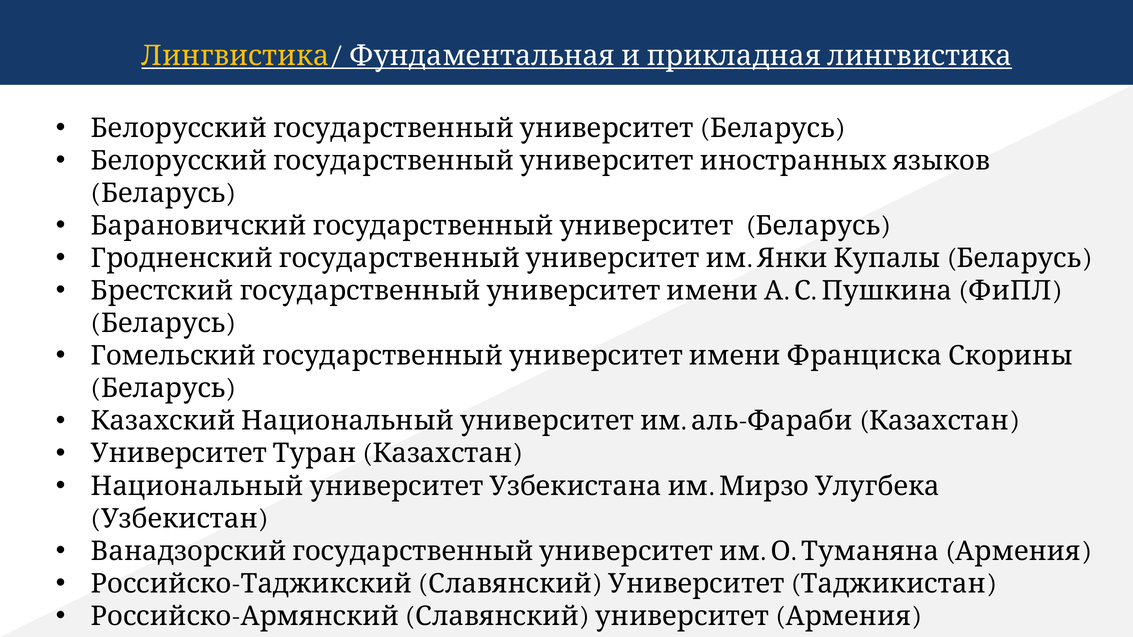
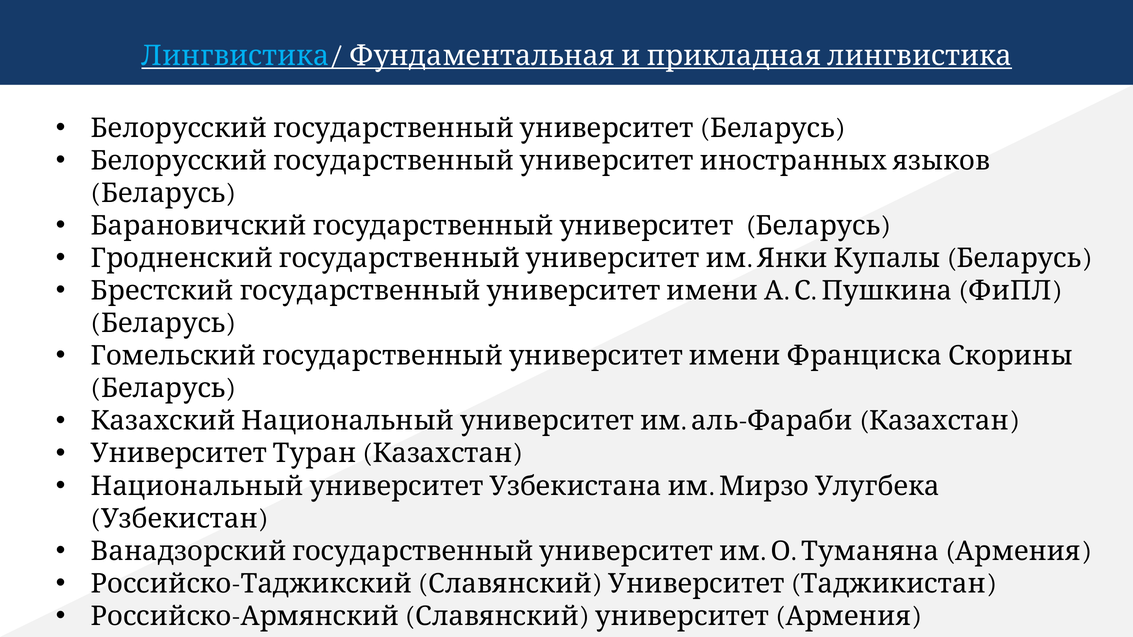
Лингвистика colour: yellow -> light blue (235, 56)
